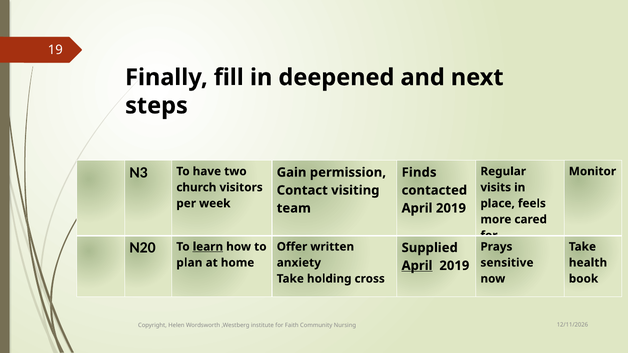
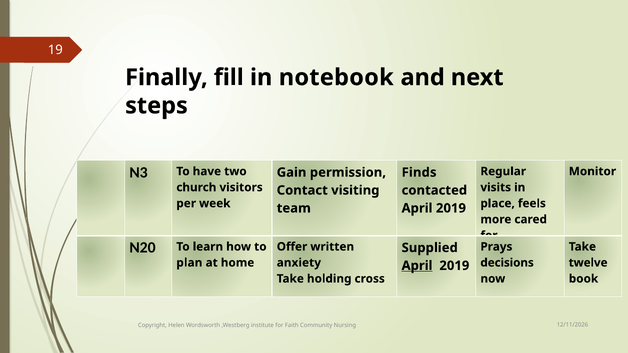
deepened: deepened -> notebook (336, 77)
learn underline: present -> none (208, 247)
sensitive: sensitive -> decisions (507, 263)
health: health -> twelve (588, 263)
